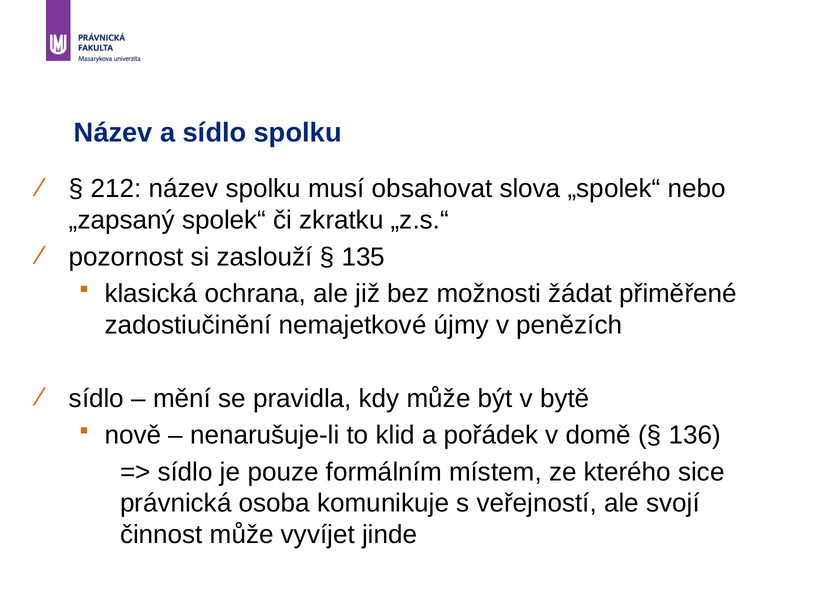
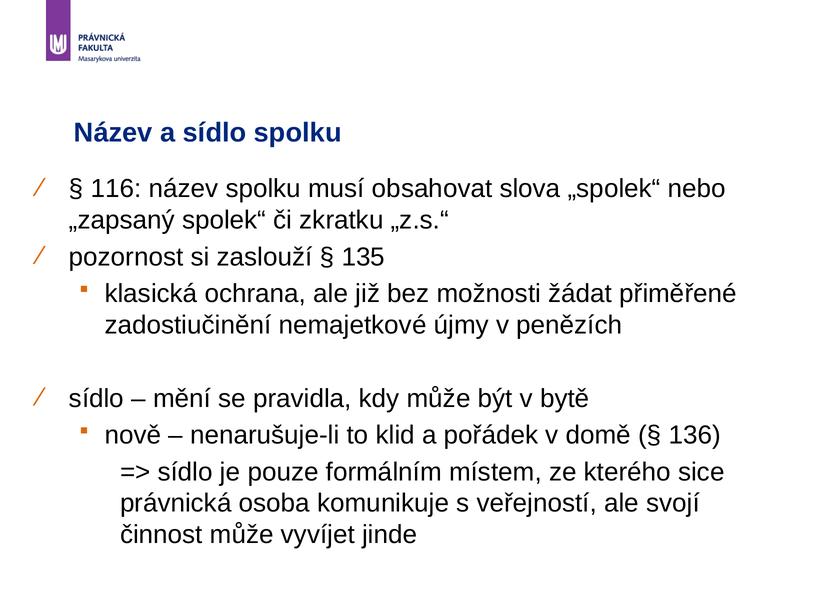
212: 212 -> 116 (116, 189)
